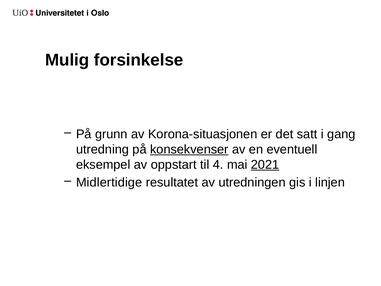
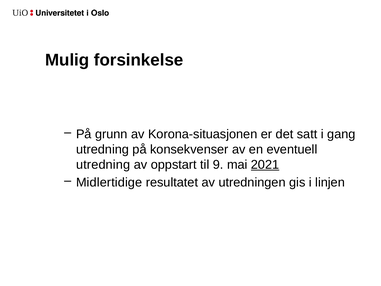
konsekvenser underline: present -> none (189, 149)
eksempel: eksempel -> utredning (103, 165)
4: 4 -> 9 (218, 165)
